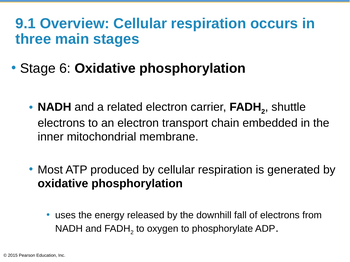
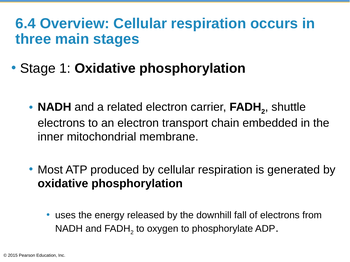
9.1: 9.1 -> 6.4 (26, 24)
6: 6 -> 1 (65, 69)
